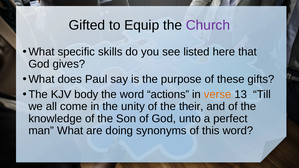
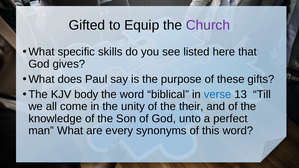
actions: actions -> biblical (168, 94)
verse colour: orange -> blue (218, 94)
doing: doing -> every (119, 131)
